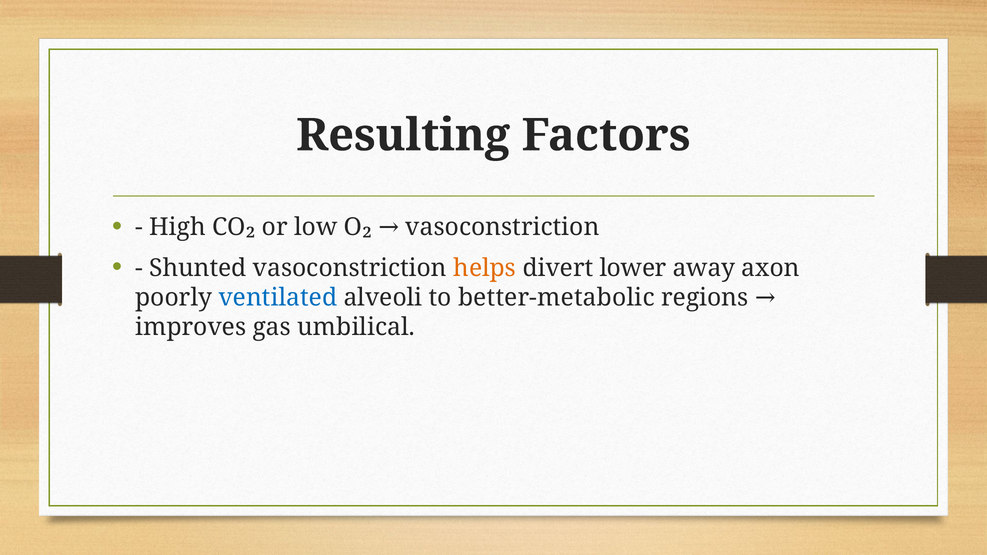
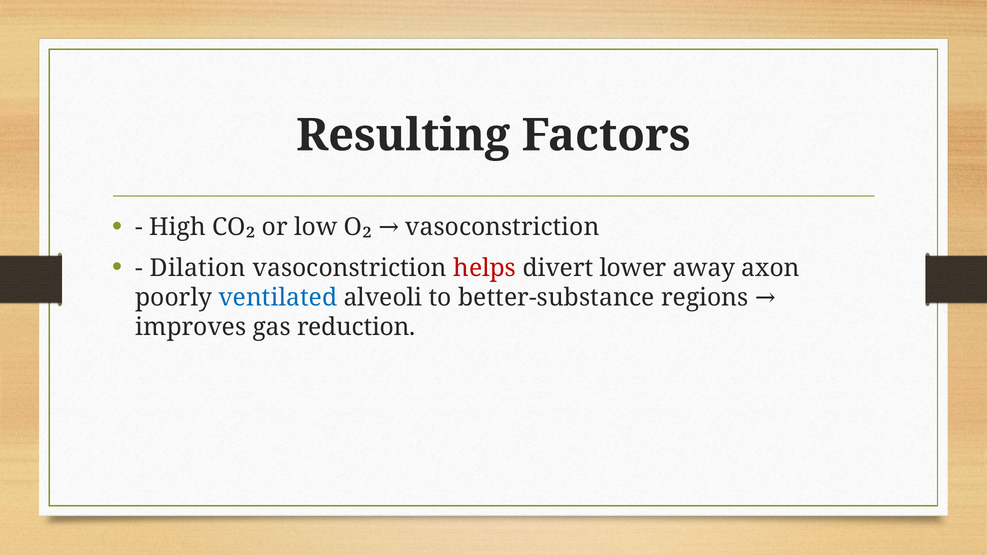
Shunted: Shunted -> Dilation (198, 268)
helps colour: orange -> red (485, 268)
better‑metabolic: better‑metabolic -> better‑substance (556, 298)
umbilical: umbilical -> reduction (356, 327)
